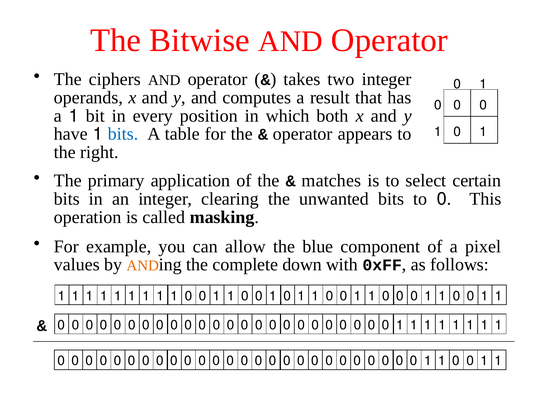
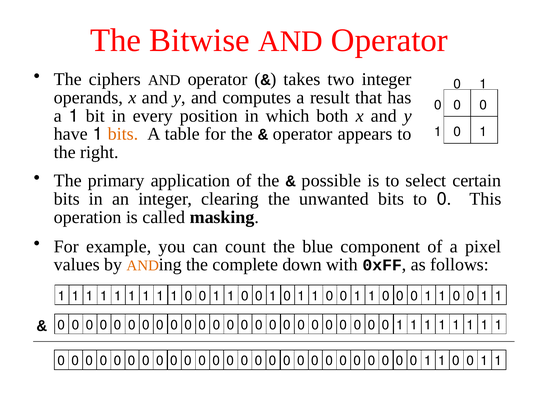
bits colour: blue -> orange (123, 134)
matches: matches -> possible (331, 181)
allow: allow -> count (245, 247)
